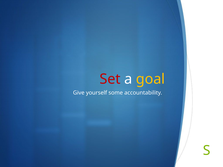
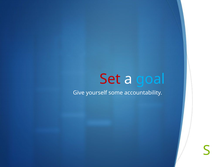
goal colour: yellow -> light blue (150, 79)
